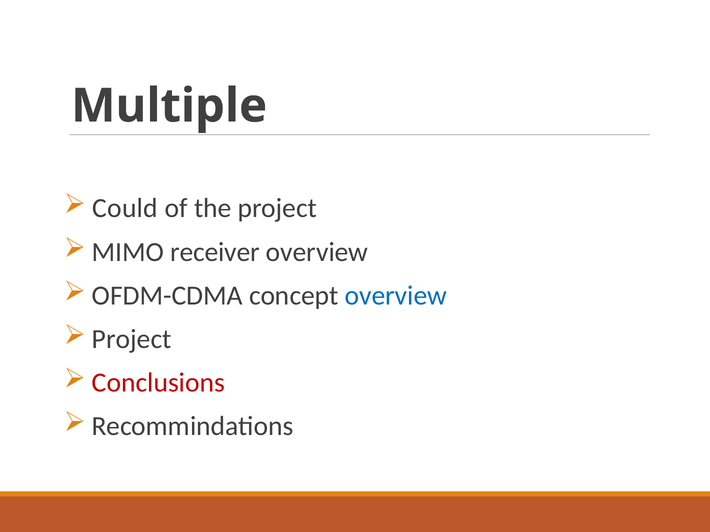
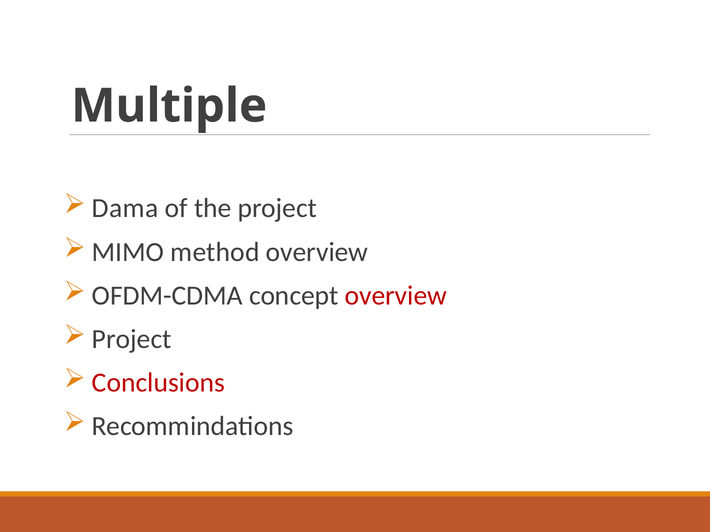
Could: Could -> Dama (125, 209)
receiver: receiver -> method (215, 252)
overview colour: blue -> red (396, 296)
